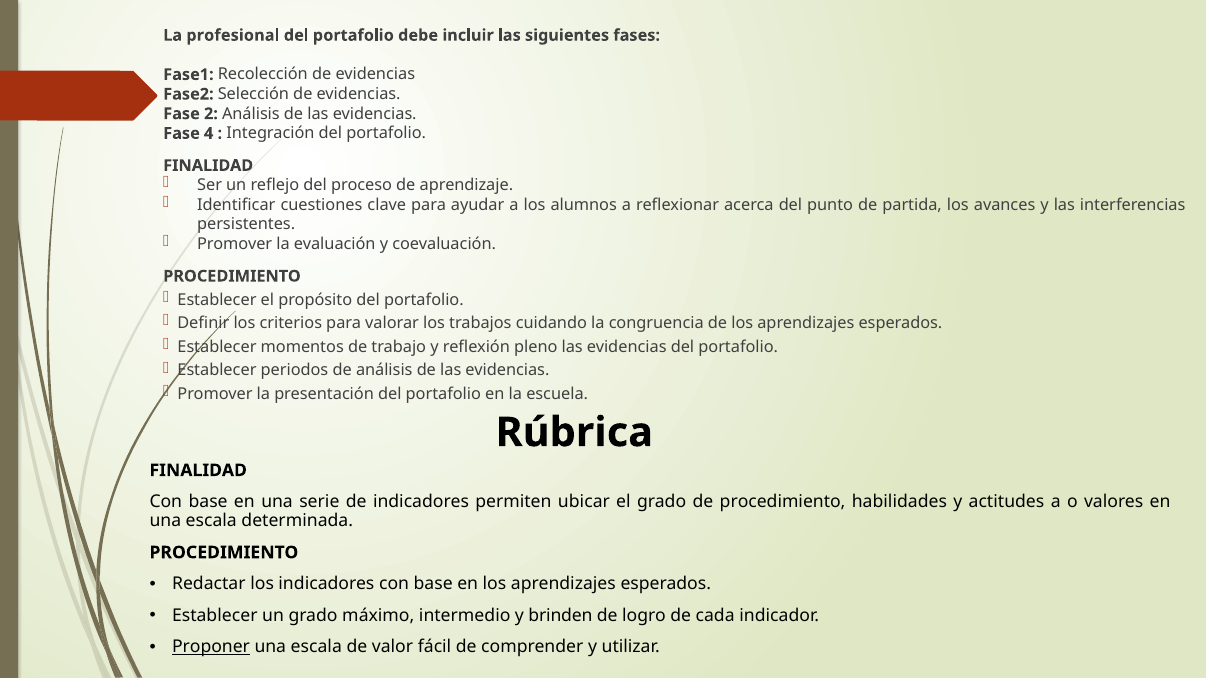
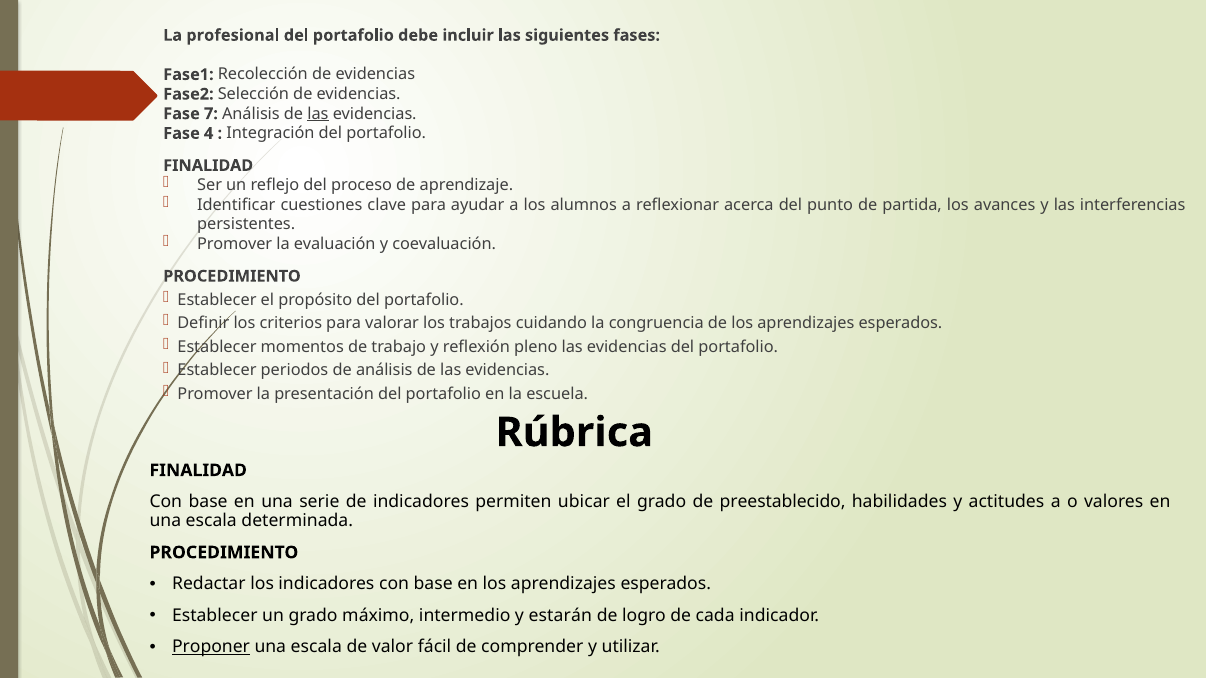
2: 2 -> 7 (211, 114)
las underline: none -> present (318, 114)
de procedimiento: procedimiento -> preestablecido (783, 502)
brinden: brinden -> estarán (560, 616)
